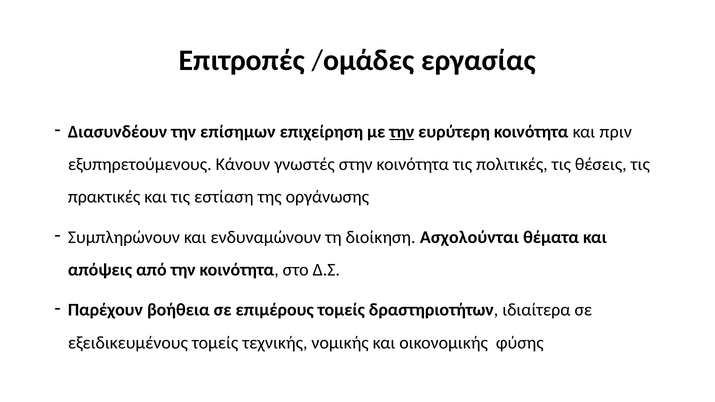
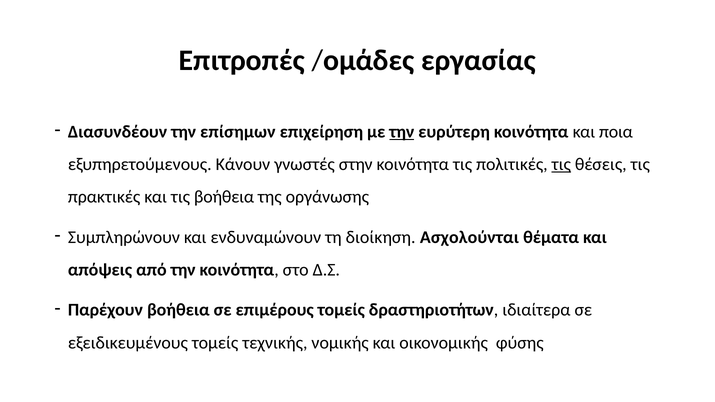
πριν: πριν -> ποια (616, 132)
τις underline: none -> present (561, 164)
τις εστίαση: εστίαση -> βοήθεια (224, 197)
